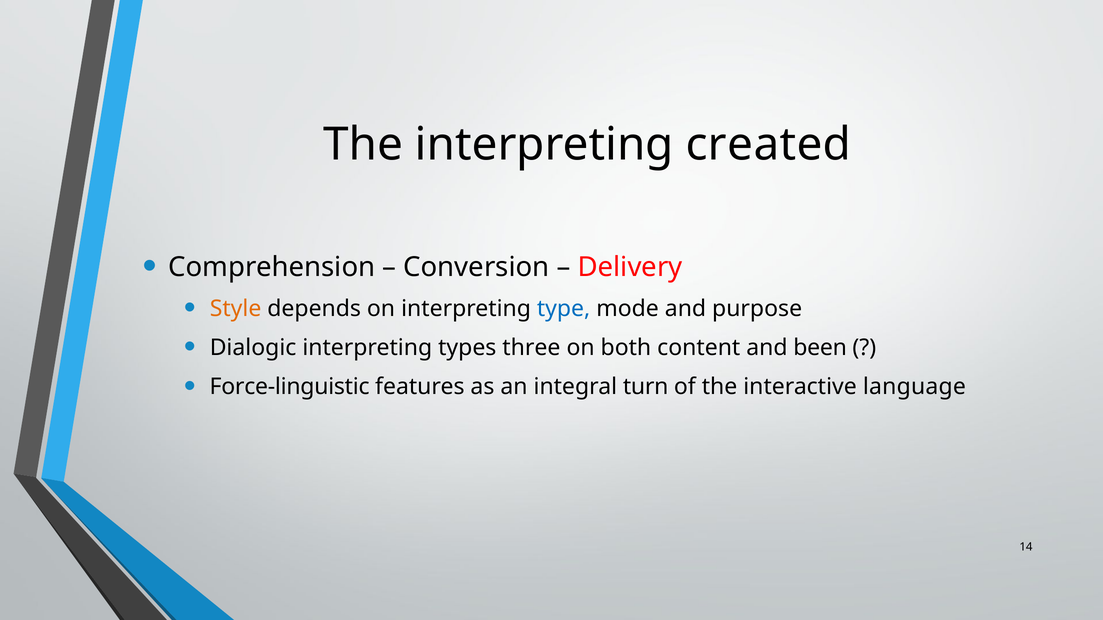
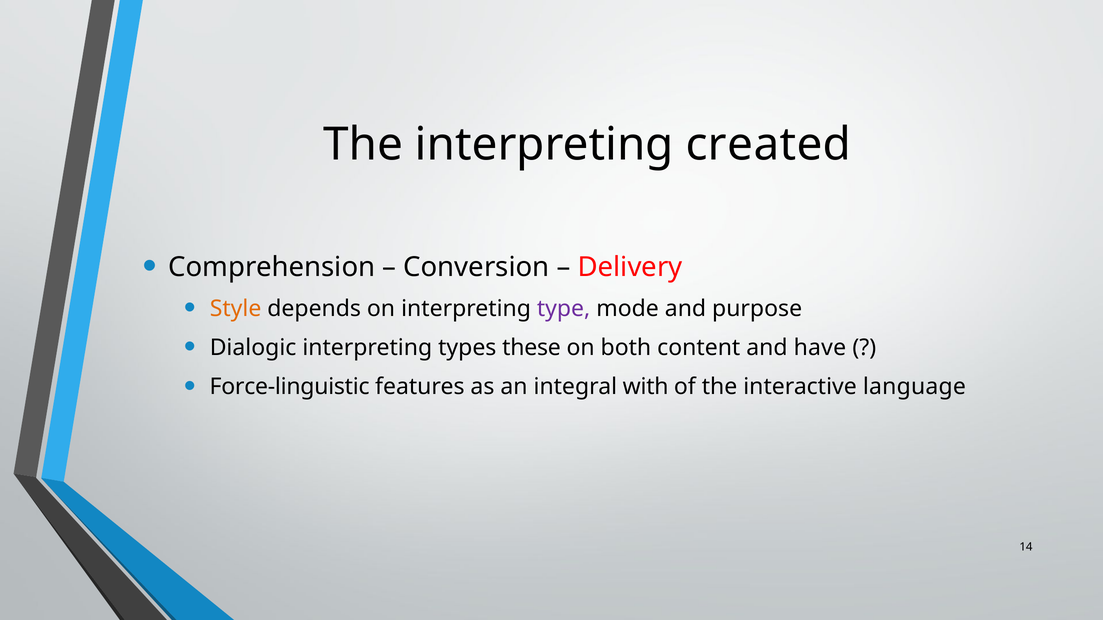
type colour: blue -> purple (564, 309)
three: three -> these (532, 348)
been: been -> have (820, 348)
turn: turn -> with (646, 387)
